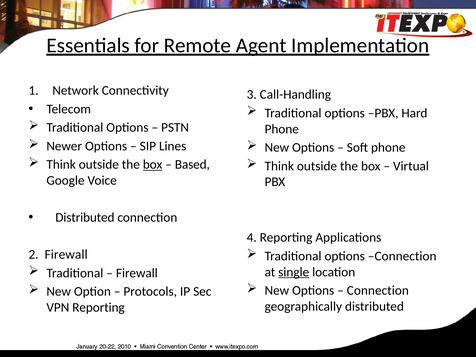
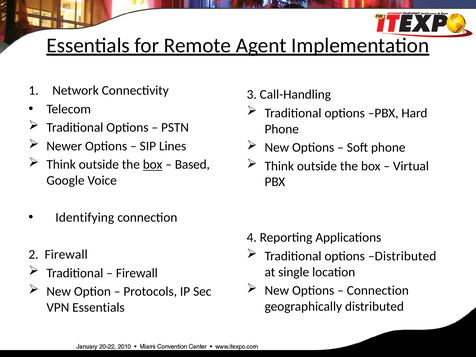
Distributed: Distributed -> Identifying (85, 218)
options Connection: Connection -> Distributed (402, 256)
single underline: present -> none (294, 272)
VPN Reporting: Reporting -> Essentials (98, 307)
